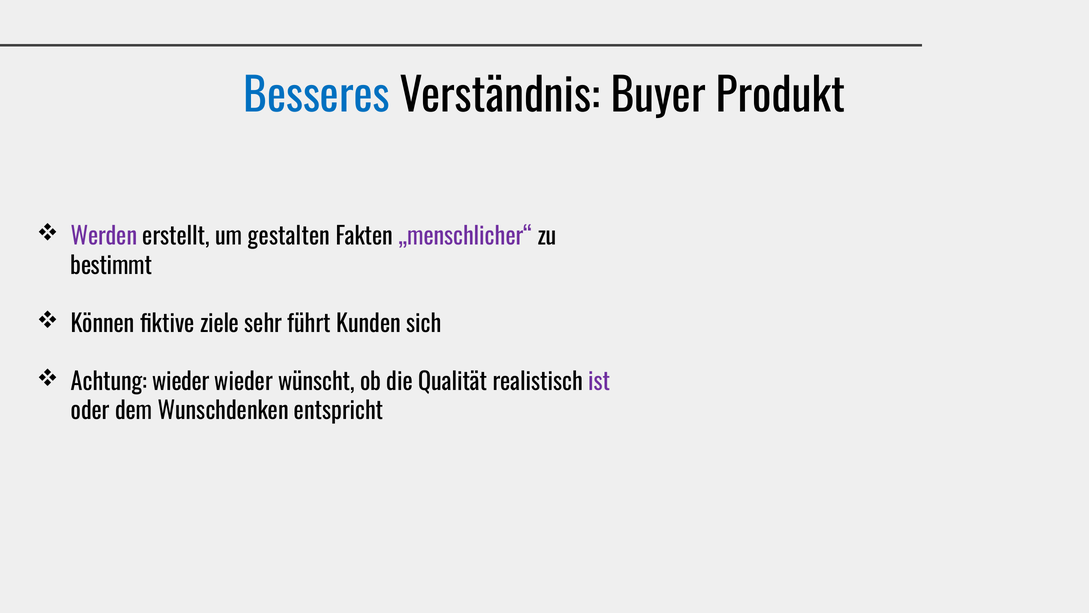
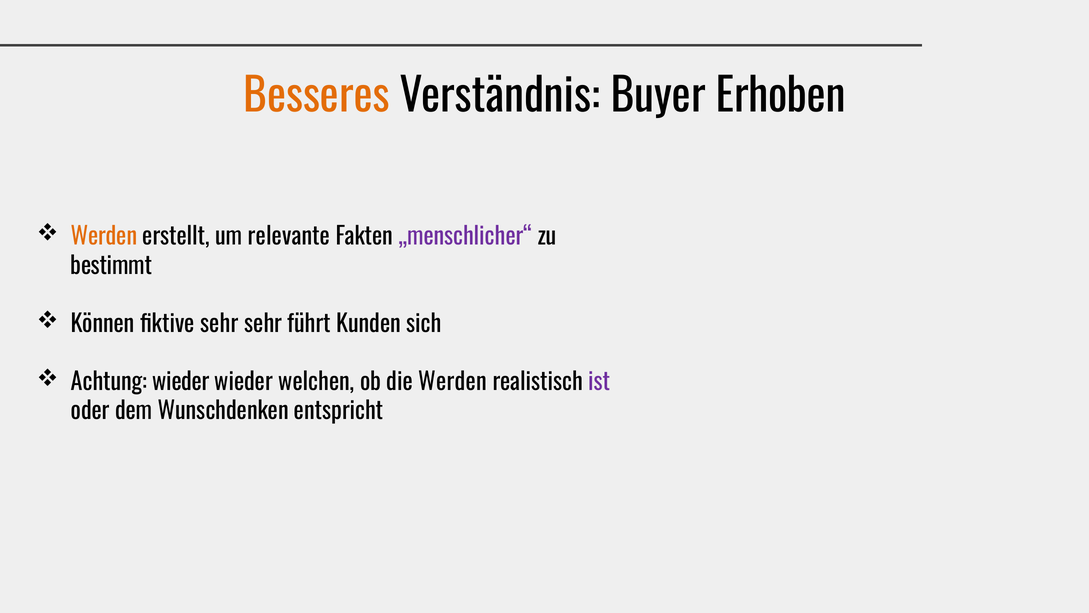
Besseres colour: blue -> orange (316, 97)
Produkt: Produkt -> Erhoben (781, 97)
Werden colour: purple -> orange (104, 237)
gestalten: gestalten -> relevante (289, 237)
fiktive ziele: ziele -> sehr (219, 324)
wünscht: wünscht -> welchen (316, 382)
die Qualität: Qualität -> Werden (453, 382)
